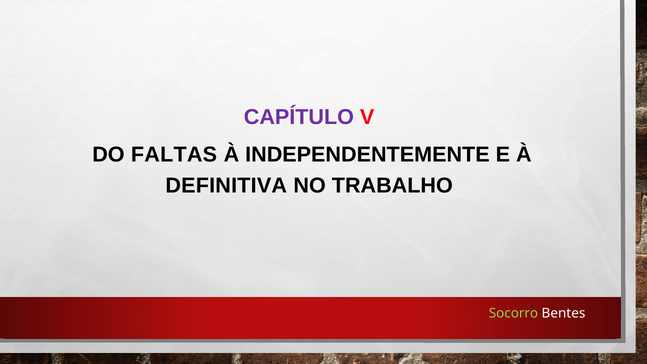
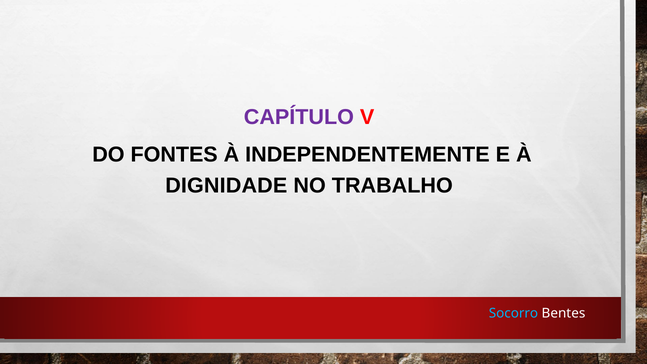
FALTAS: FALTAS -> FONTES (174, 155)
DEFINITIVA: DEFINITIVA -> DIGNIDADE (226, 186)
Socorro colour: light green -> light blue (514, 313)
